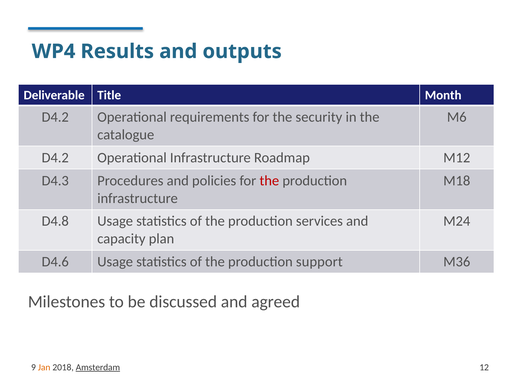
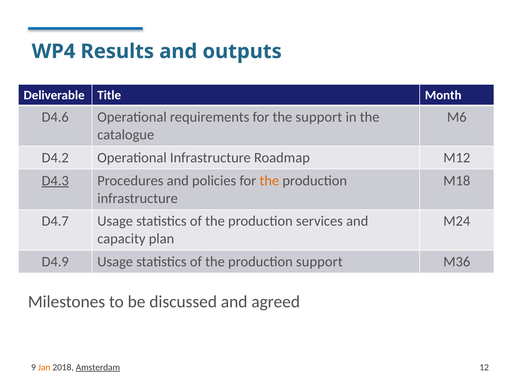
D4.2: D4.2 -> D4.6 (55, 117)
the security: security -> support (319, 117)
D4.3 underline: none -> present (55, 181)
the colour: red -> orange (269, 181)
D4.8: D4.8 -> D4.7 (55, 221)
D4.6: D4.6 -> D4.9 (55, 262)
